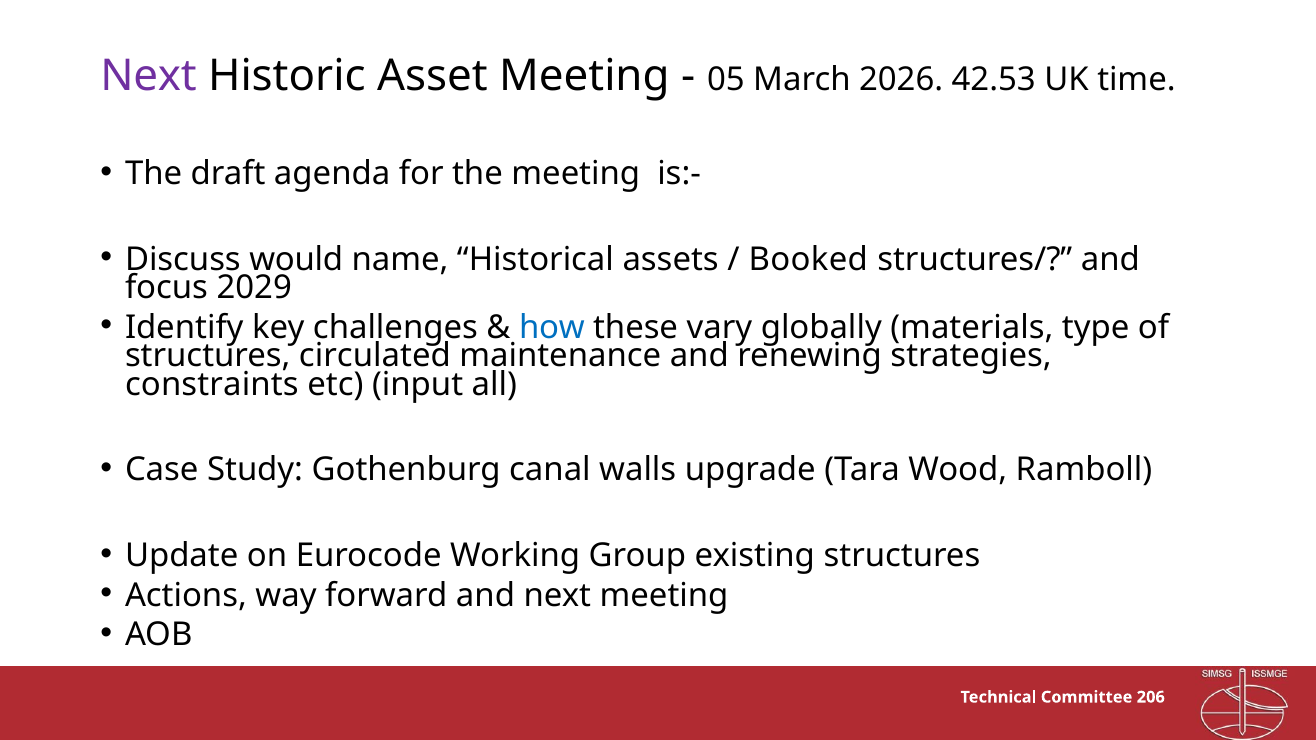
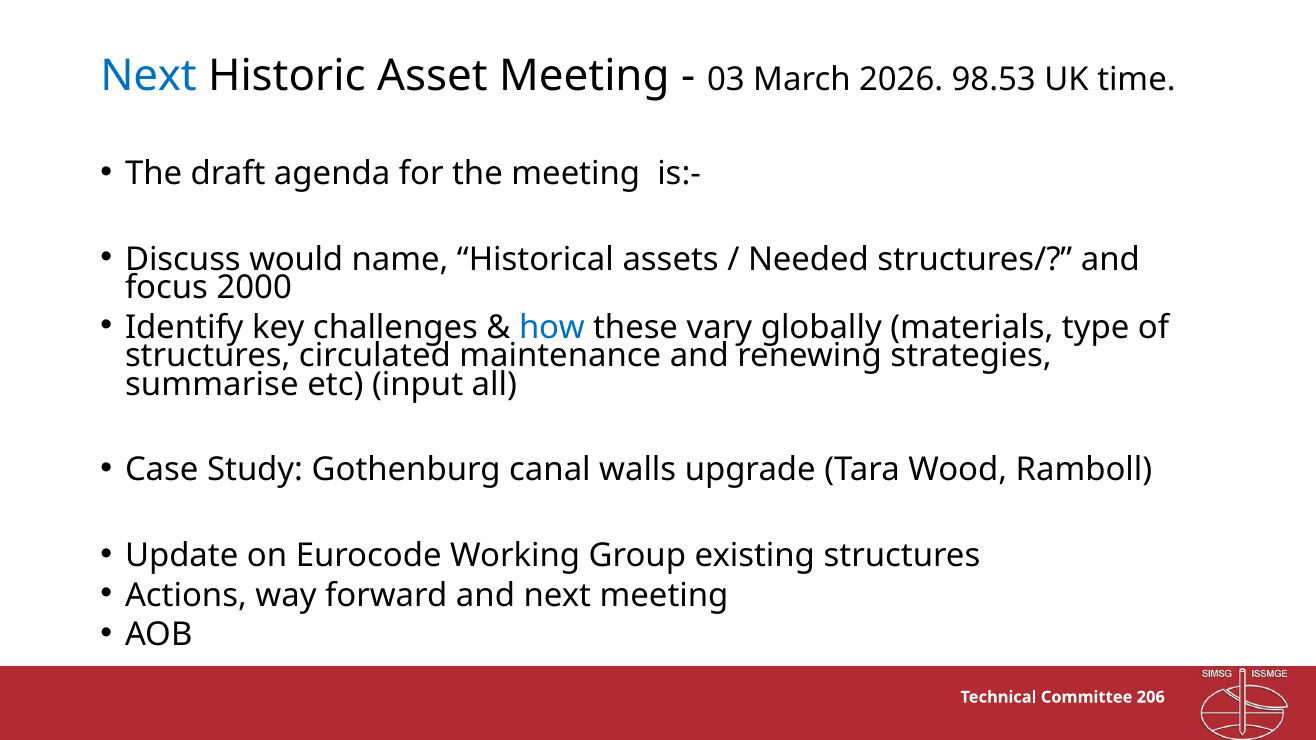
Next colour: purple -> blue (149, 76)
05: 05 -> 03 (726, 80)
42.53: 42.53 -> 98.53 (994, 80)
Booked: Booked -> Needed (808, 260)
2029: 2029 -> 2000 (254, 288)
constraints: constraints -> summarise (212, 384)
